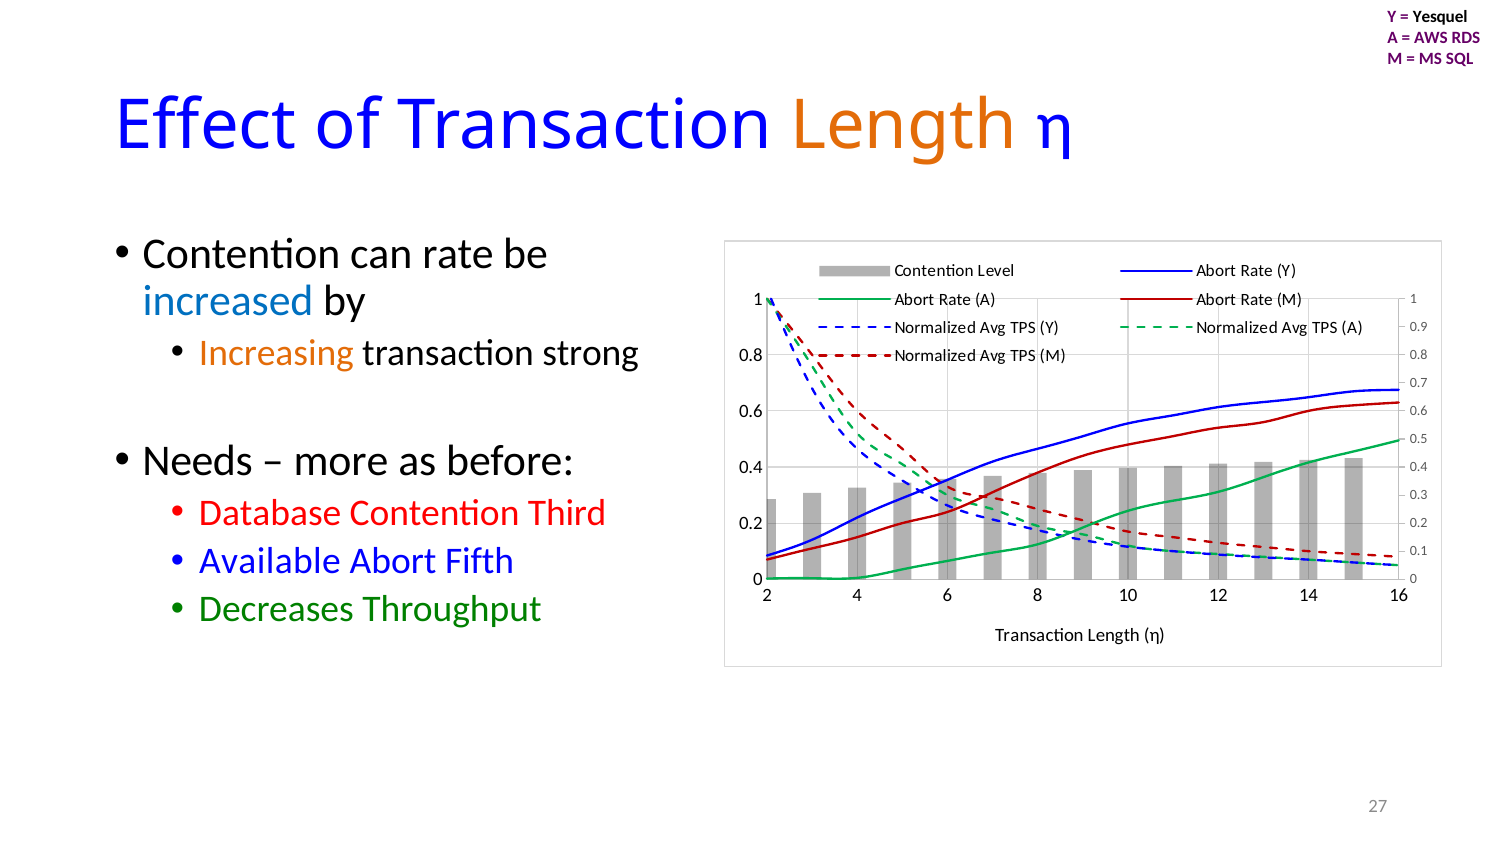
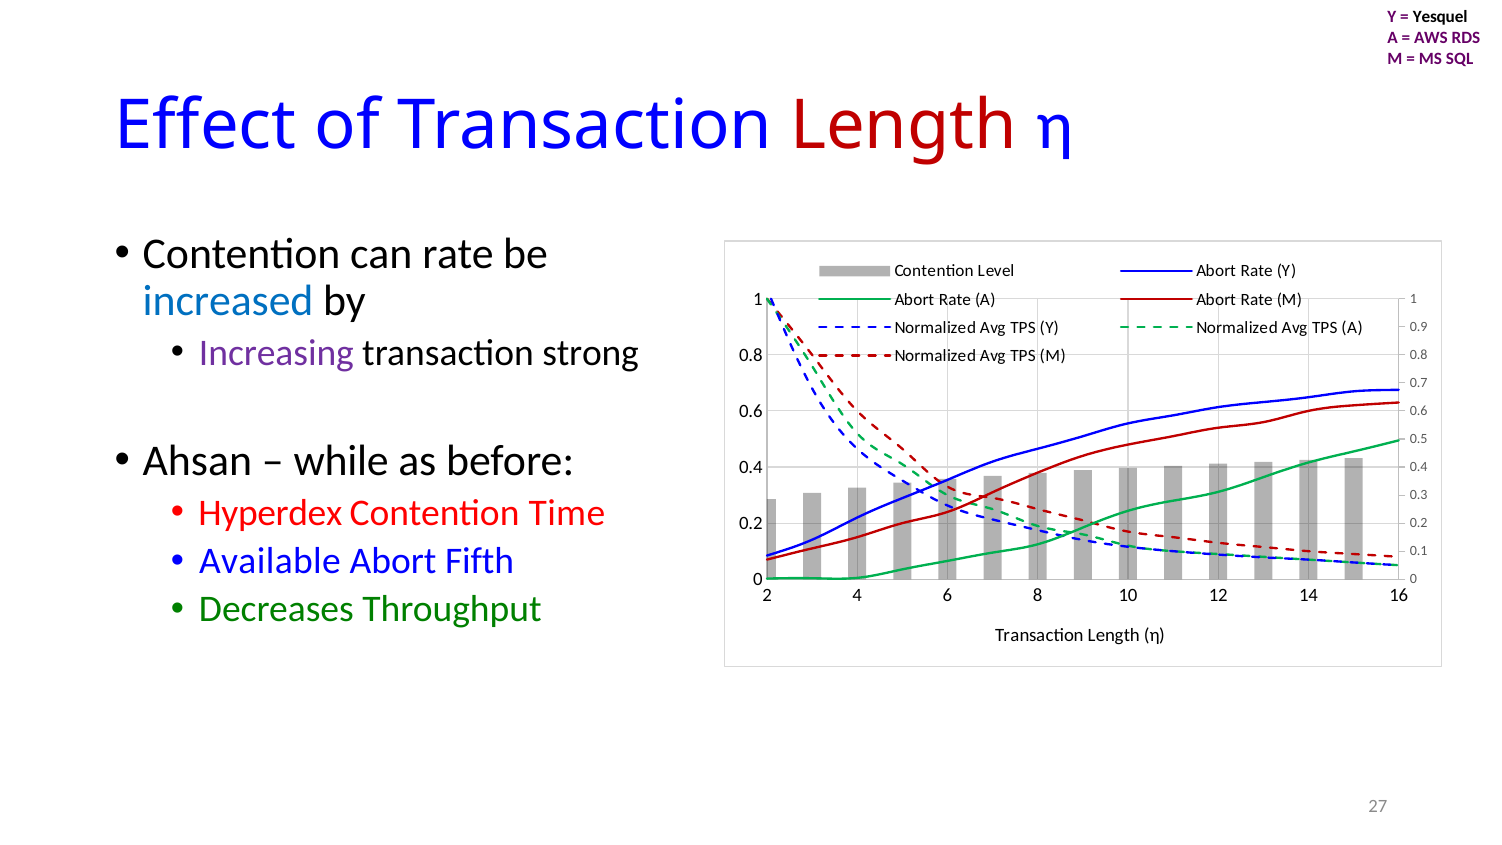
Length colour: orange -> red (904, 126)
Increasing colour: orange -> purple (276, 353)
Needs: Needs -> Ahsan (197, 461)
more: more -> while (341, 461)
Database: Database -> Hyperdex (270, 513)
Third: Third -> Time (567, 513)
